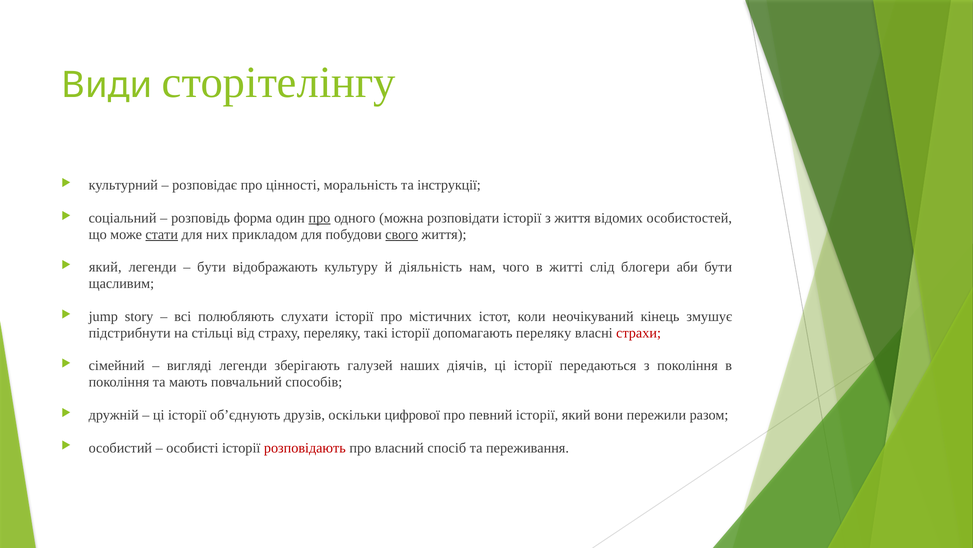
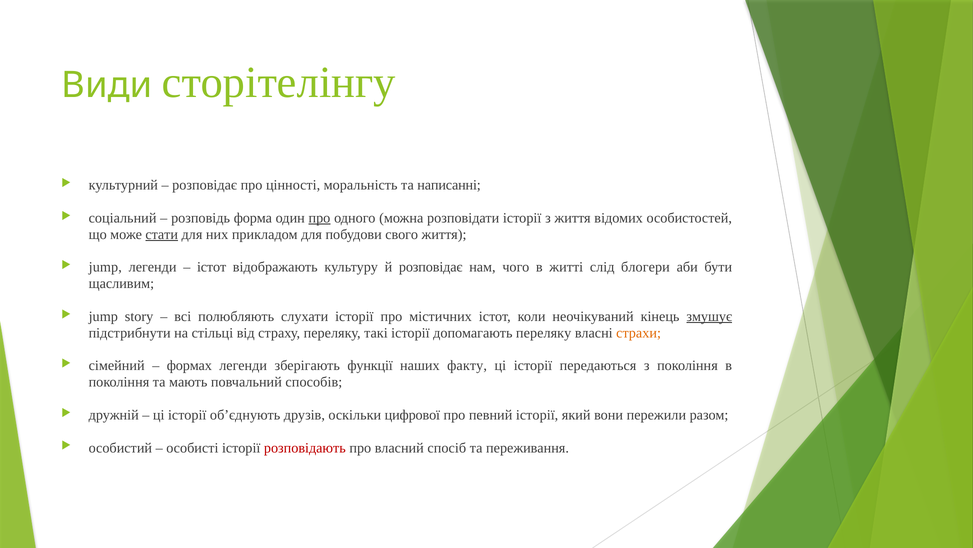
інструкції: інструкції -> написанні (449, 185)
свого underline: present -> none (402, 234)
який: який -> jump (105, 267)
бути: бути -> істот (212, 267)
й діяльність: діяльність -> розповідає (431, 267)
змушує underline: none -> present (709, 316)
страхи colour: red -> orange (639, 333)
вигляді: вигляді -> формах (189, 365)
галузей: галузей -> функції (370, 365)
діячів: діячів -> факту (467, 365)
